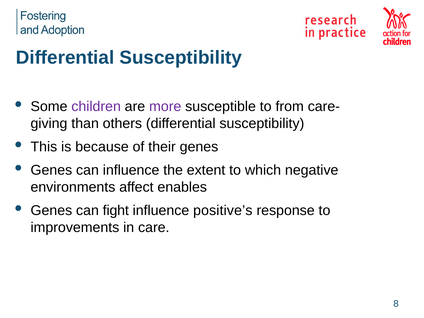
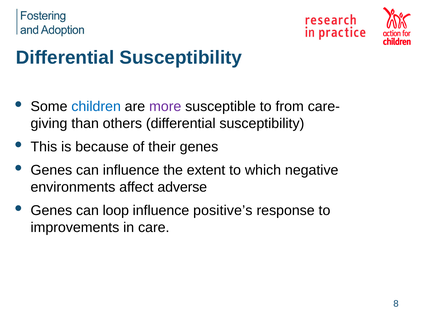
children colour: purple -> blue (96, 107)
enables: enables -> adverse (182, 187)
fight: fight -> loop (116, 210)
